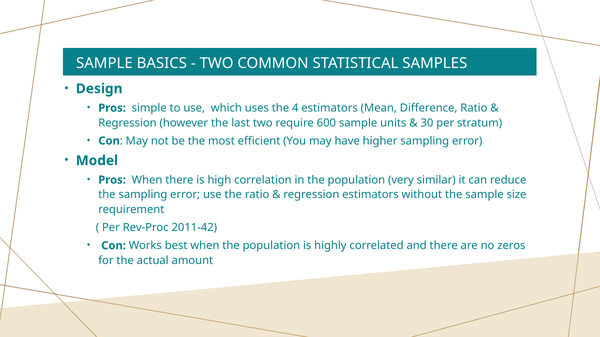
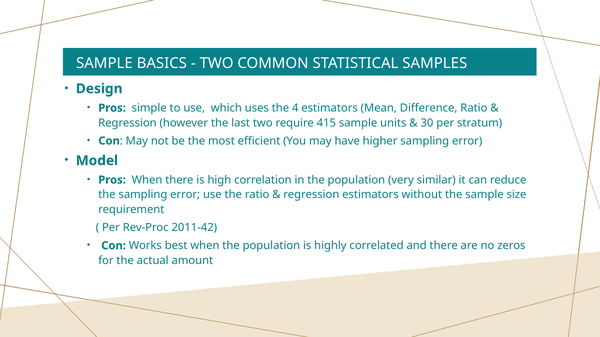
600: 600 -> 415 (326, 123)
